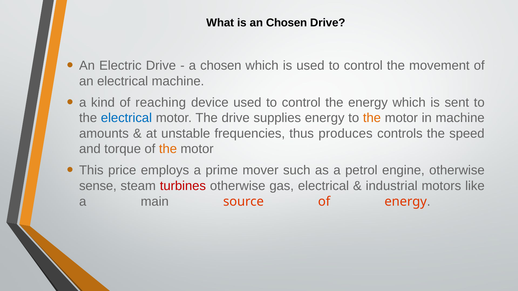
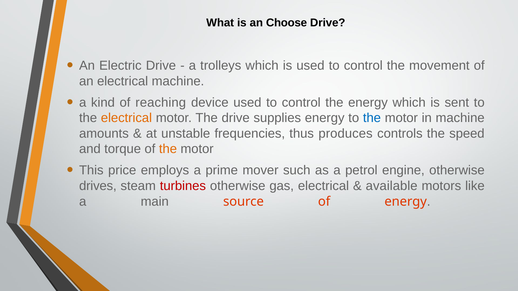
an Chosen: Chosen -> Choose (287, 23)
a chosen: chosen -> trolleys (221, 66)
electrical colour: blue -> orange (126, 118)
the colour: orange -> blue (372, 118)
sense: sense -> drives (98, 186)
industrial: industrial -> available (392, 186)
